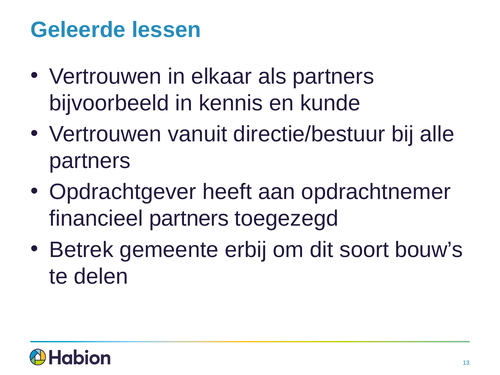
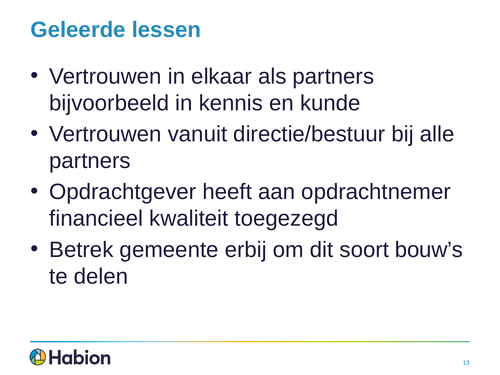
financieel partners: partners -> kwaliteit (189, 219)
